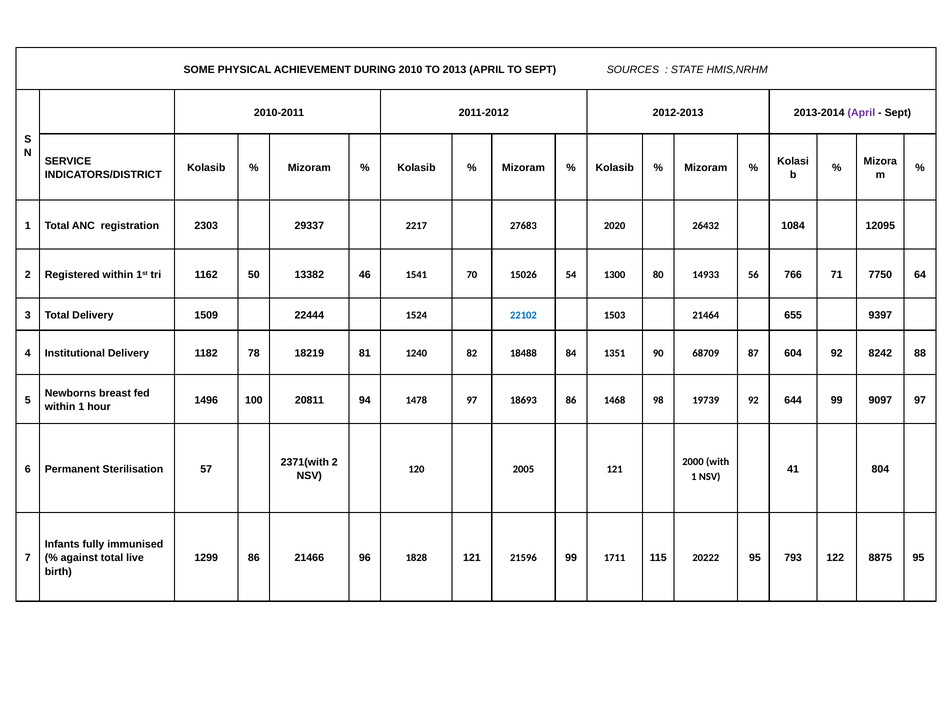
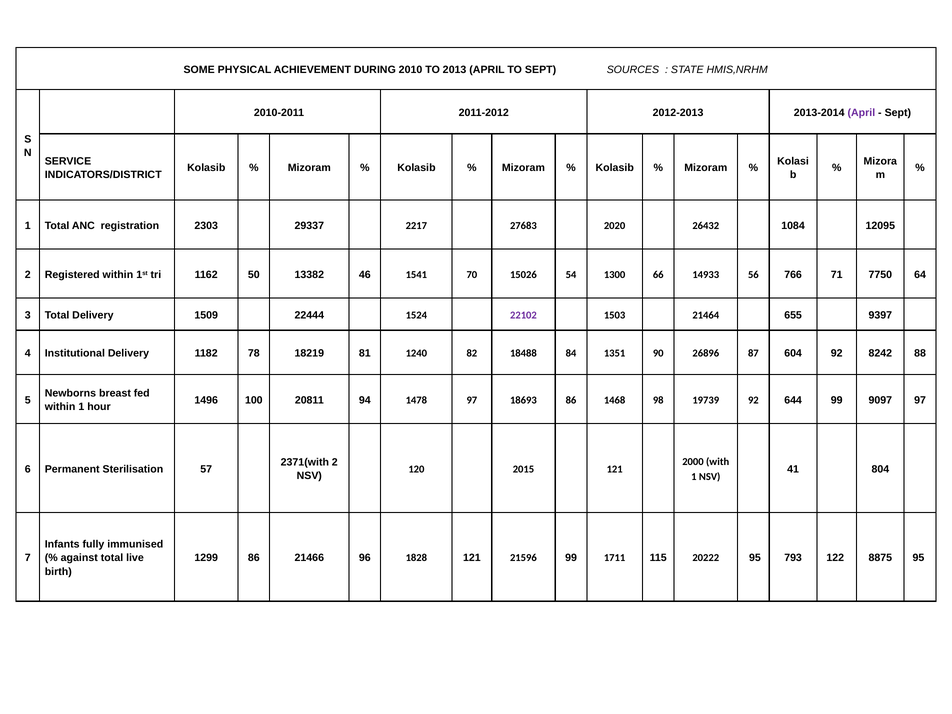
80: 80 -> 66 (658, 275)
22102 colour: blue -> purple (523, 315)
68709: 68709 -> 26896 (706, 353)
2005: 2005 -> 2015 (523, 469)
